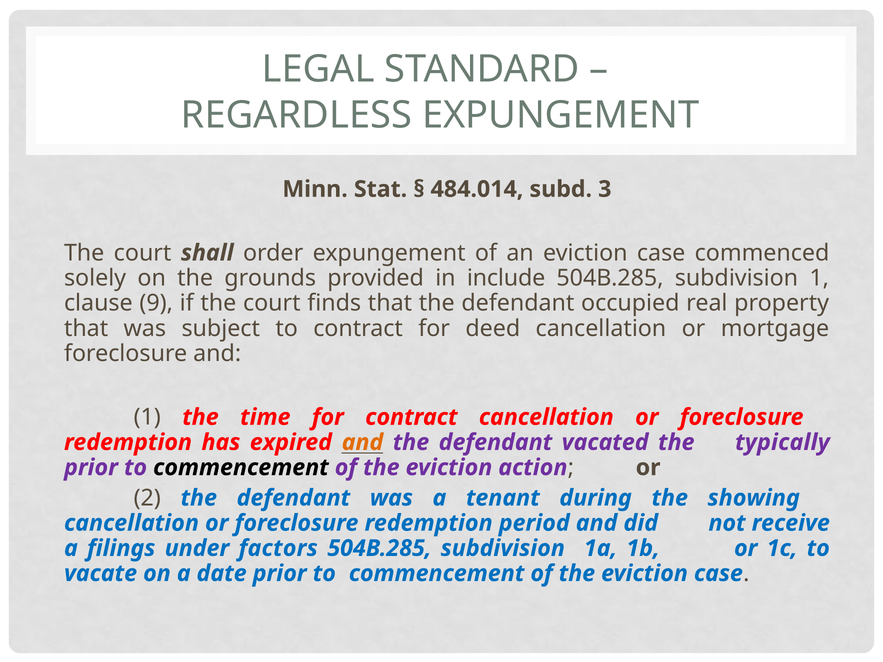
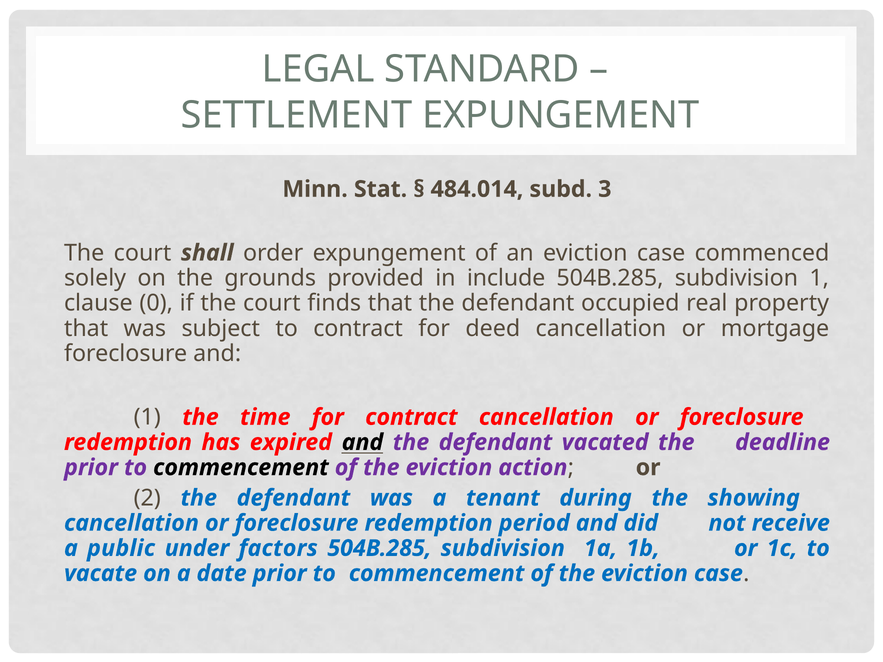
REGARDLESS: REGARDLESS -> SETTLEMENT (297, 115)
9: 9 -> 0 (156, 303)
and colour: orange -> black (363, 442)
typically: typically -> deadline (783, 442)
filings: filings -> public (121, 548)
